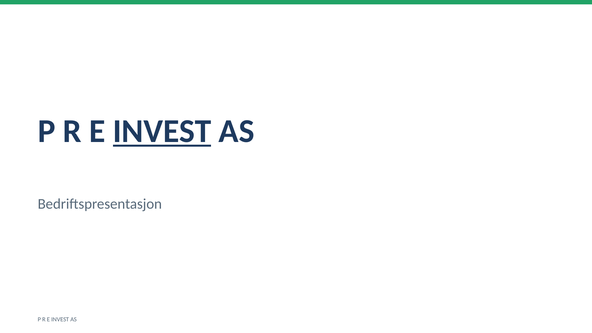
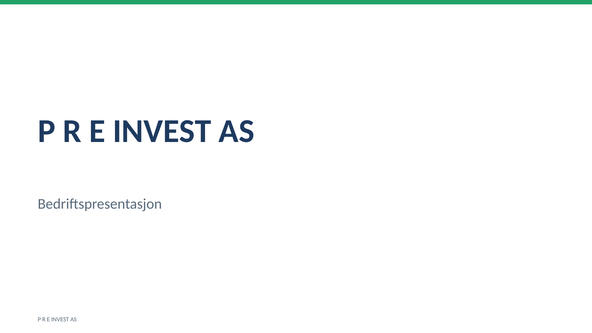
INVEST underline: present -> none (162, 131)
